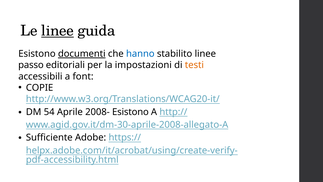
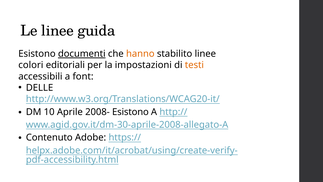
linee underline: present -> none (58, 31)
hanno colour: blue -> orange (140, 54)
passo: passo -> colori (31, 65)
COPIE: COPIE -> DELLE (40, 88)
54: 54 -> 10 (49, 112)
Sufficiente: Sufficiente -> Contenuto (49, 137)
